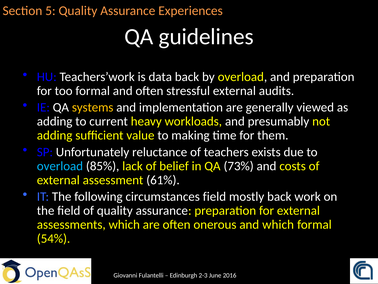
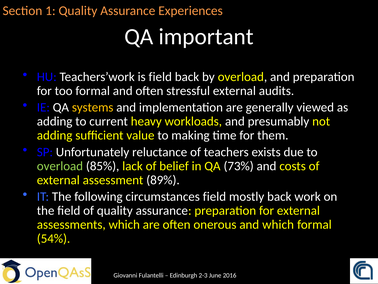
5: 5 -> 1 (50, 11)
guidelines: guidelines -> important (206, 37)
is data: data -> field (160, 77)
overload colour: light blue -> light green (60, 166)
61%: 61% -> 89% (163, 180)
